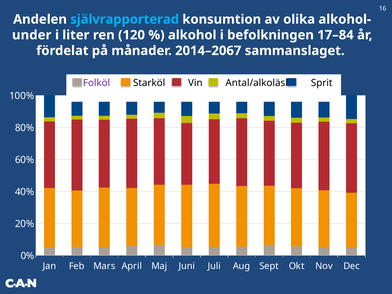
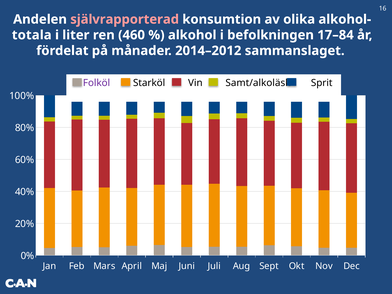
självrapporterad colour: light blue -> pink (125, 19)
under: under -> totala (32, 35)
120: 120 -> 460 (132, 35)
2014–2067: 2014–2067 -> 2014–2012 (208, 51)
Antal/alkoläsk: Antal/alkoläsk -> Samt/alkoläsk (258, 83)
